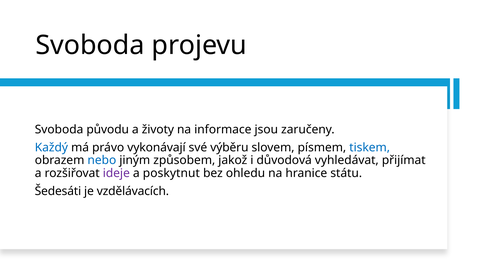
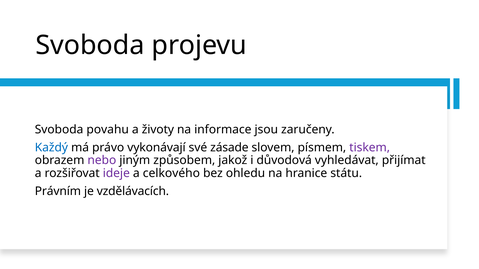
původu: původu -> povahu (108, 130)
výběru: výběru -> zásade (229, 148)
tiskem colour: blue -> purple (370, 148)
nebo colour: blue -> purple (102, 161)
poskytnut: poskytnut -> celkového (171, 174)
Šedesáti: Šedesáti -> Právním (58, 191)
